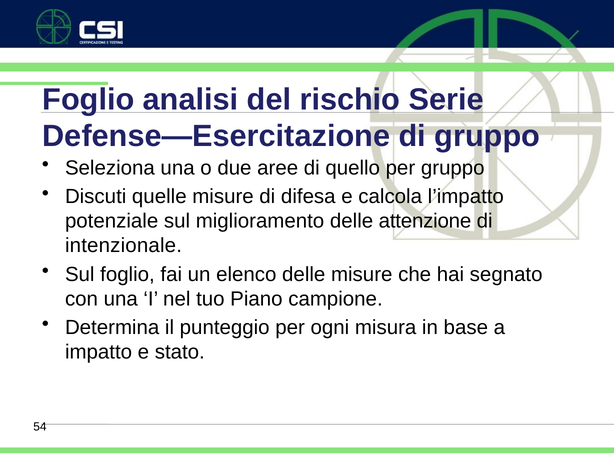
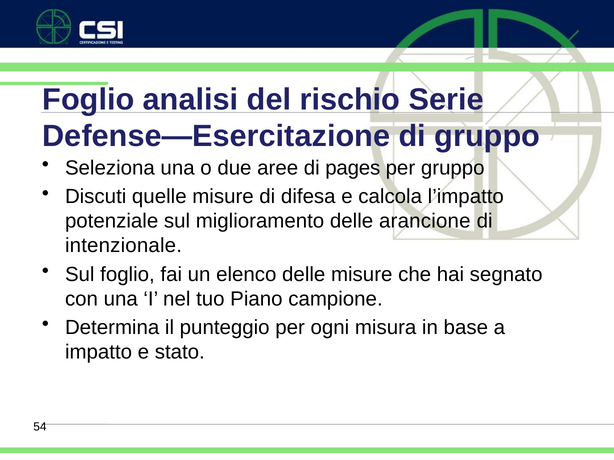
quello: quello -> pages (353, 168)
attenzione: attenzione -> arancione (425, 221)
